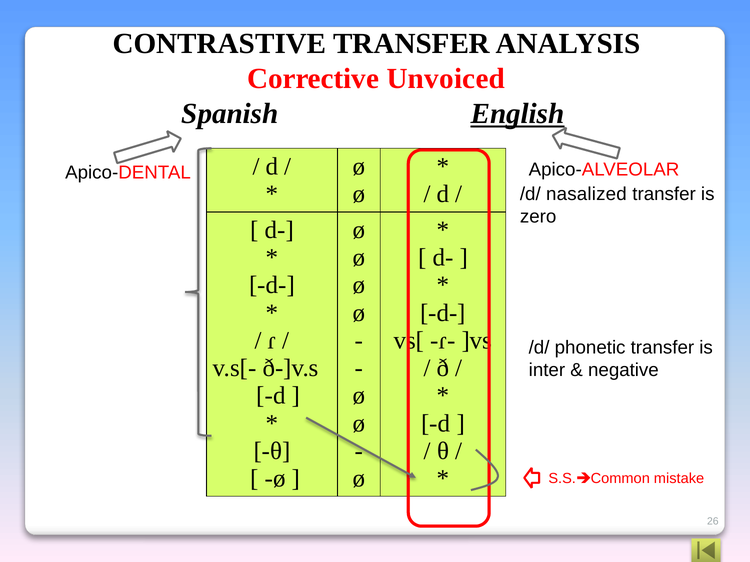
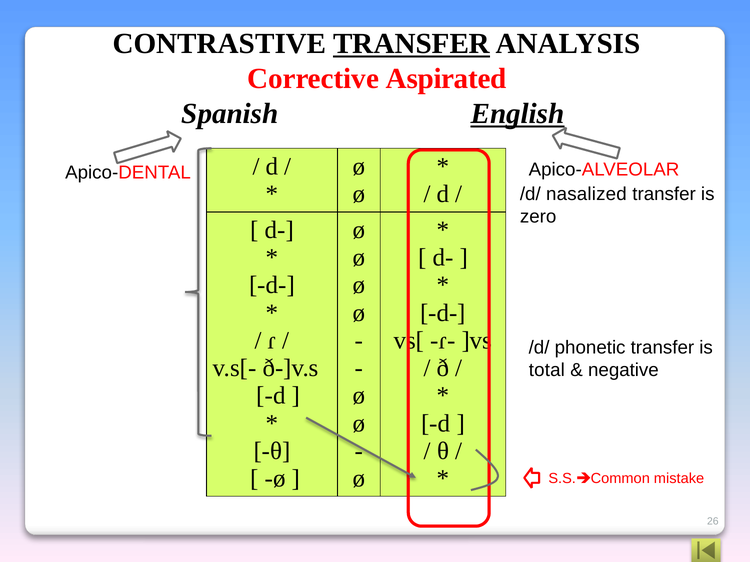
TRANSFER underline: none -> present (412, 44)
Unvoiced: Unvoiced -> Aspirated (446, 79)
inter: inter -> total (547, 370)
